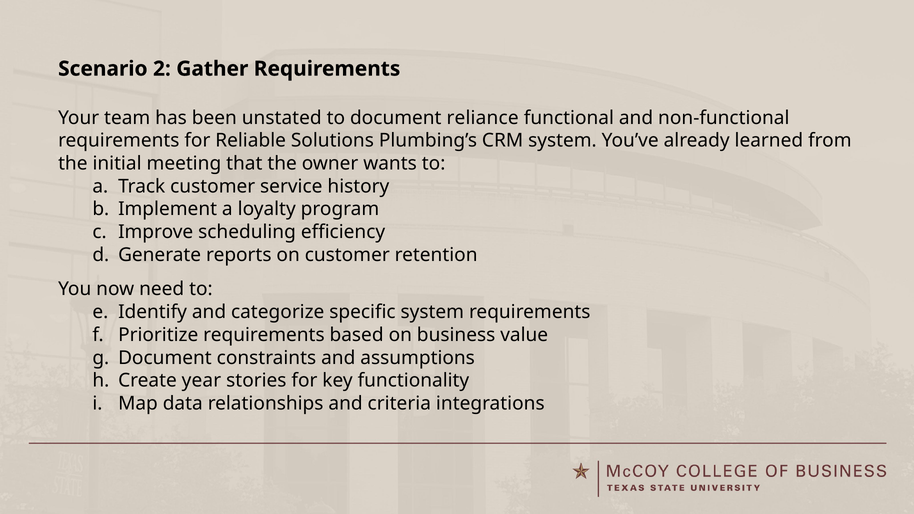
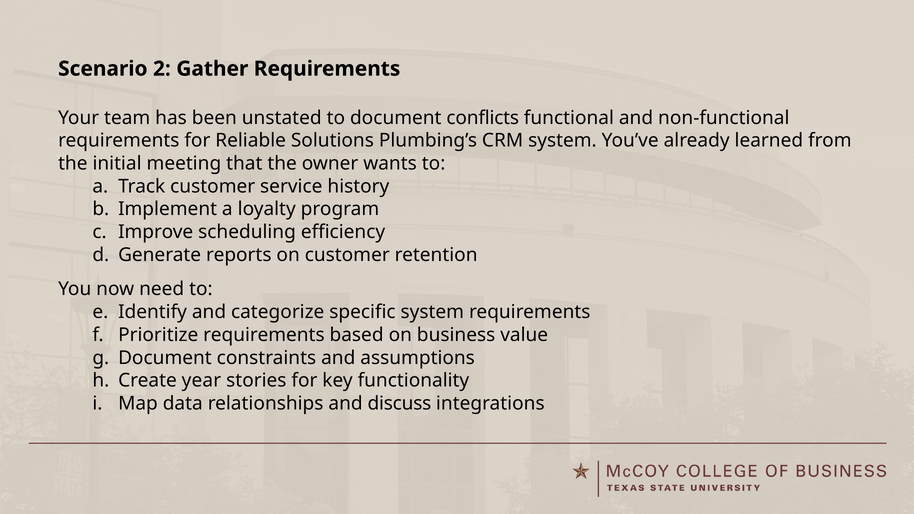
reliance: reliance -> conflicts (483, 118)
criteria: criteria -> discuss (399, 404)
